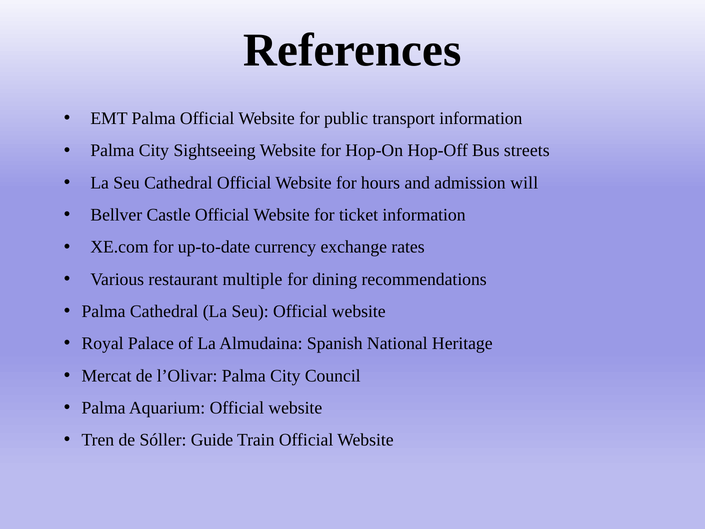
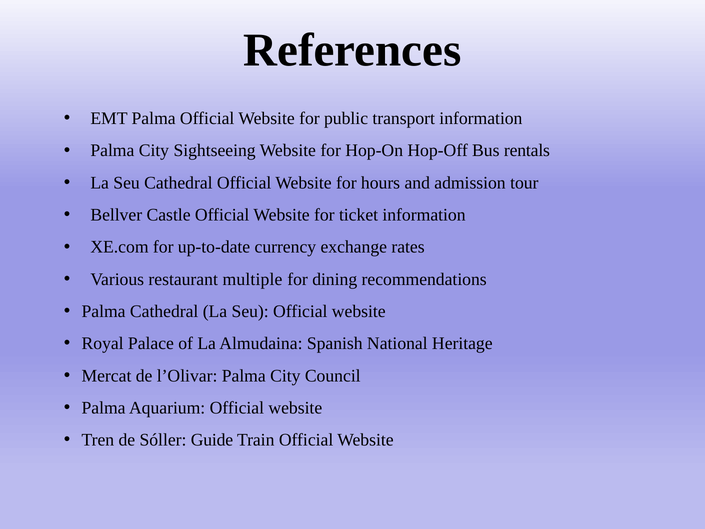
streets: streets -> rentals (527, 151)
will: will -> tour (524, 183)
